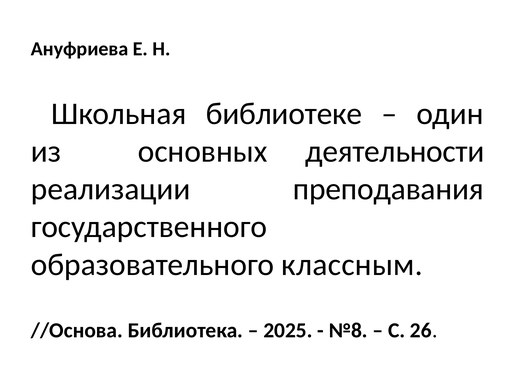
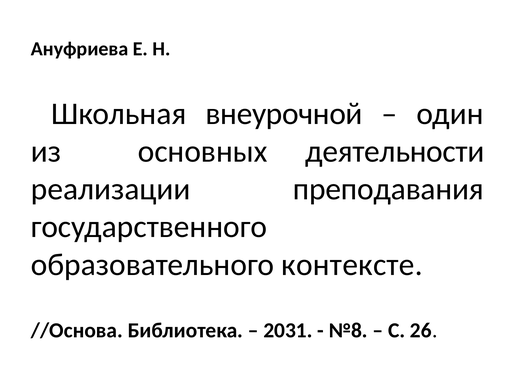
библиотеке: библиотеке -> внеурочной (284, 114)
классным: классным -> контексте (352, 265)
2025: 2025 -> 2031 (288, 331)
